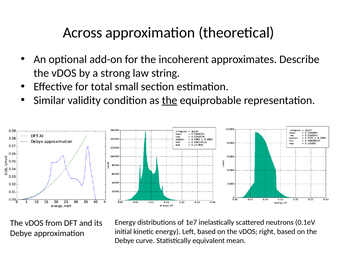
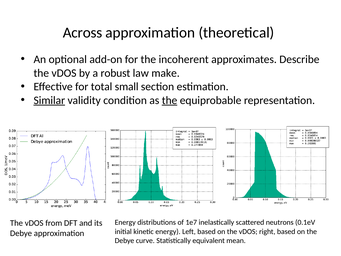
strong: strong -> robust (115, 73)
string: string -> make (166, 73)
Similar underline: none -> present (49, 100)
